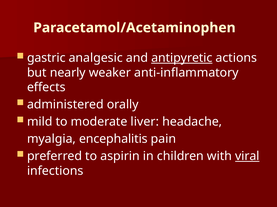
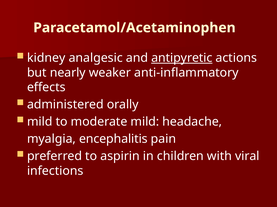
gastric: gastric -> kidney (46, 58)
moderate liver: liver -> mild (145, 122)
viral underline: present -> none (247, 157)
